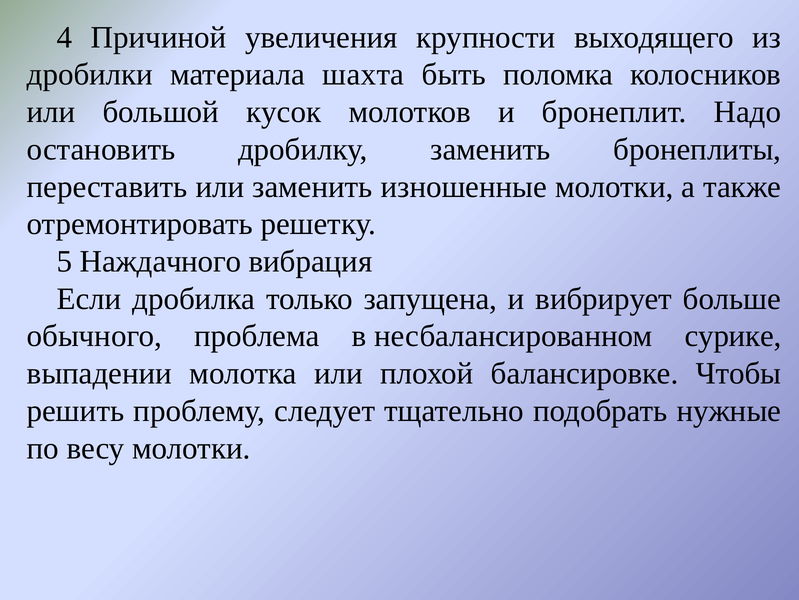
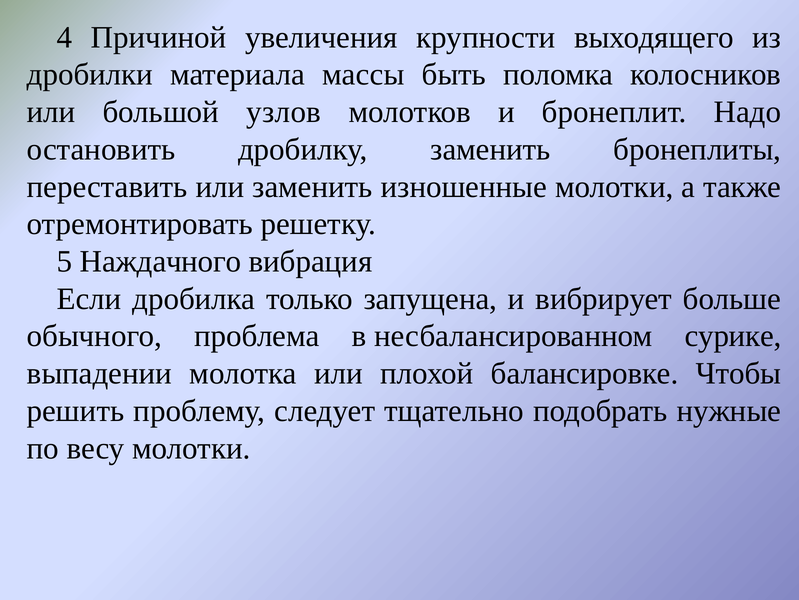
шахта: шахта -> массы (363, 75)
кусок: кусок -> узлов (284, 112)
